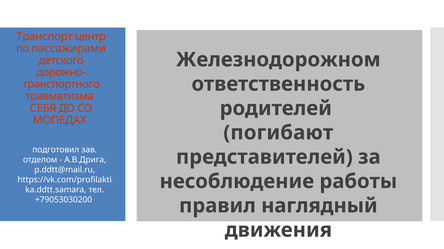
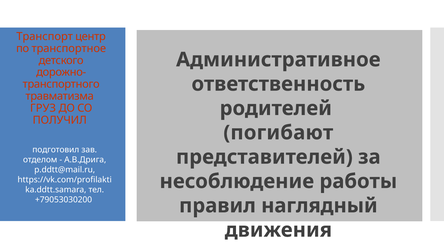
пассажирами: пассажирами -> транспортное (69, 49)
Железнодорожном: Железнодорожном -> Административное (278, 60)
СЕБЯ: СЕБЯ -> ГРУЗ (43, 108)
МОПЕДАХ: МОПЕДАХ -> ПОЛУЧИЛ (60, 120)
